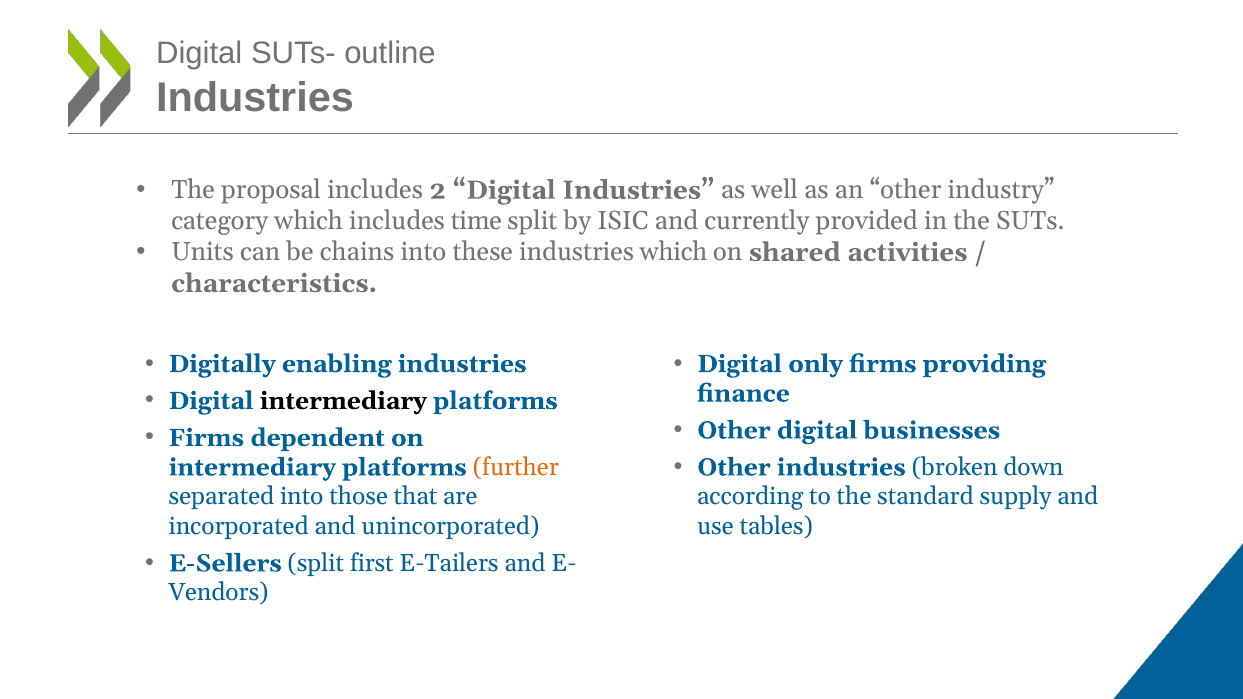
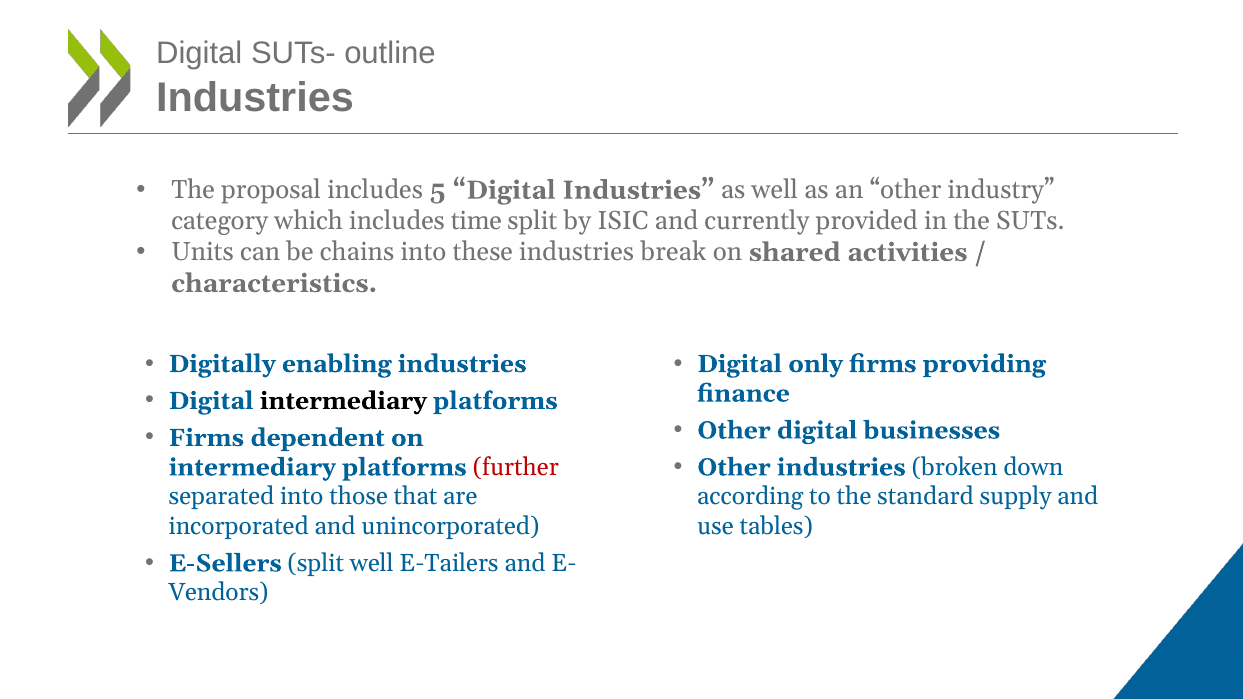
2: 2 -> 5 (438, 190)
industries which: which -> break (673, 252)
further colour: orange -> red (516, 467)
split first: first -> well (372, 563)
